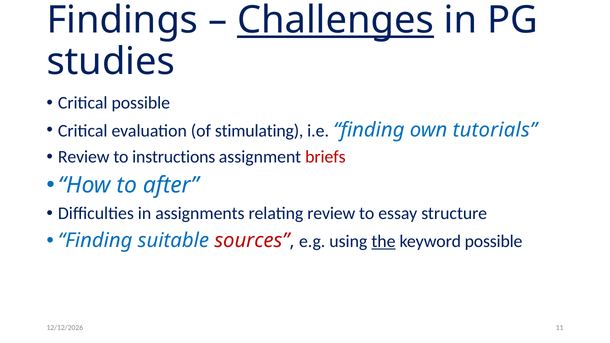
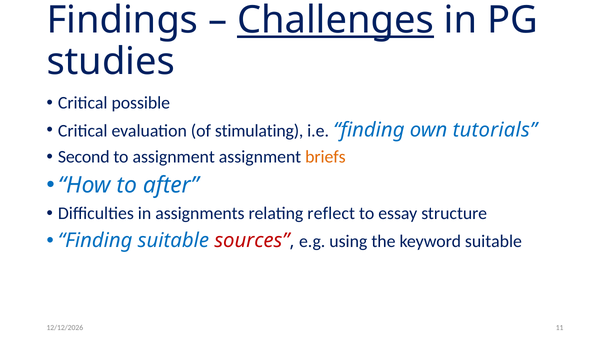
Review: Review -> Second (84, 157)
to instructions: instructions -> assignment (174, 157)
briefs colour: red -> orange (325, 157)
relating review: review -> reflect (331, 214)
the underline: present -> none (383, 241)
keyword possible: possible -> suitable (493, 241)
